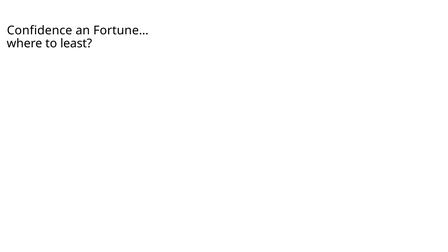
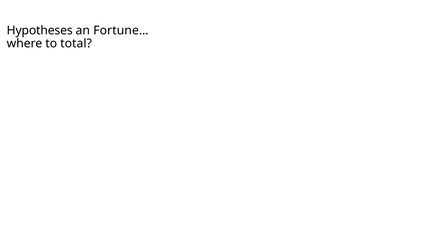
Confidence: Confidence -> Hypotheses (40, 30)
least: least -> total (76, 44)
